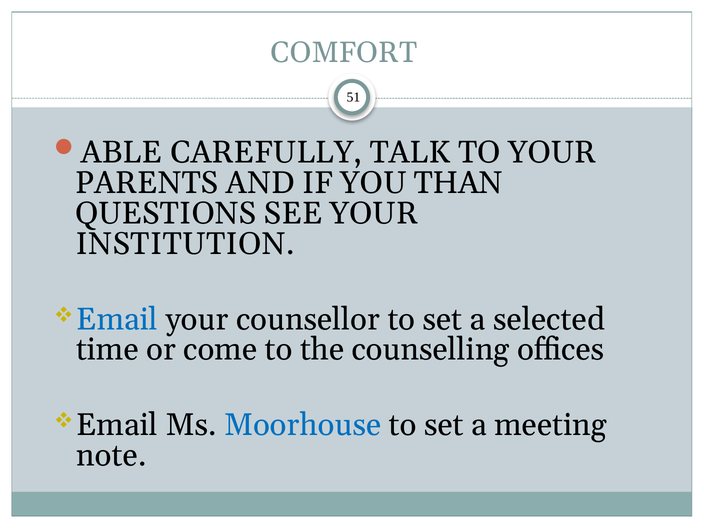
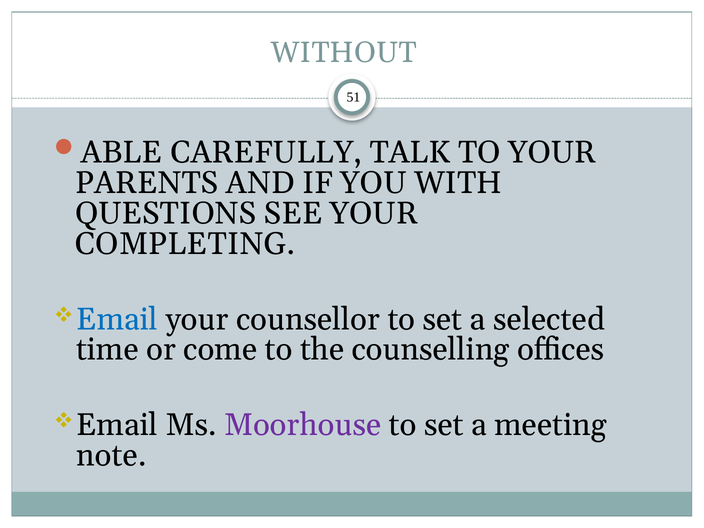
COMFORT: COMFORT -> WITHOUT (344, 52)
THAN: THAN -> WITH (458, 183)
INSTITUTION: INSTITUTION -> COMPLETING (185, 244)
Moorhouse colour: blue -> purple (303, 425)
